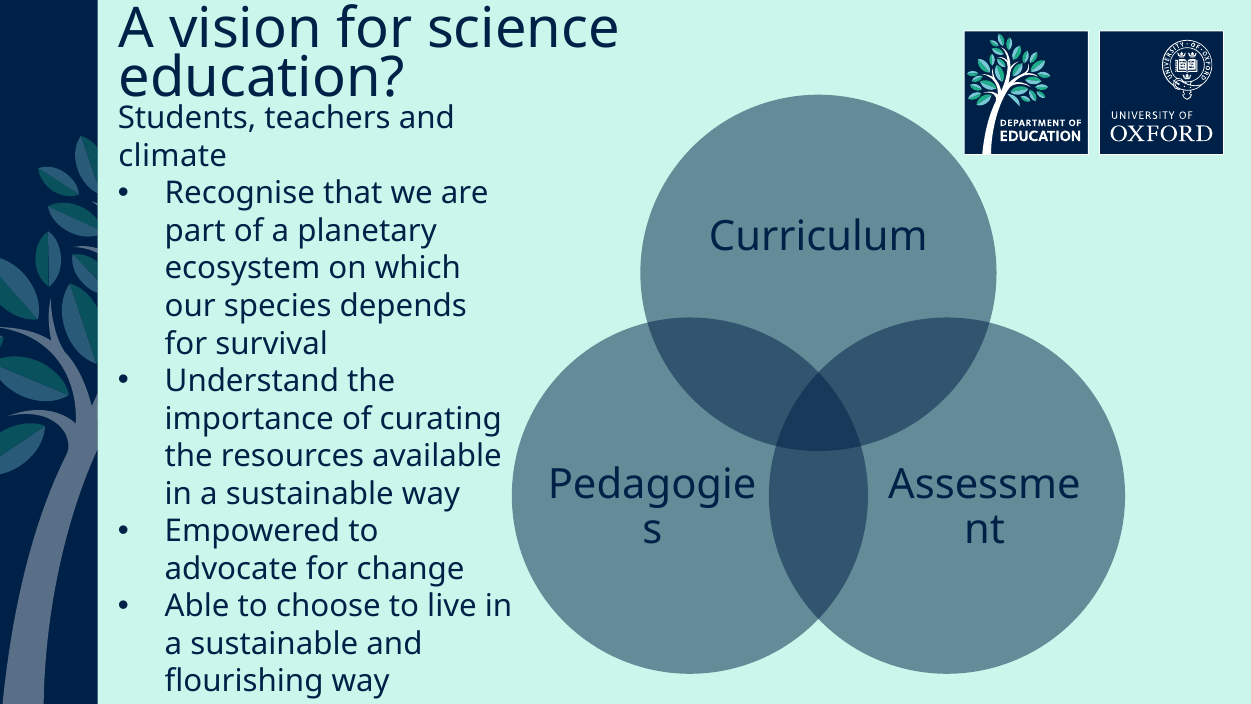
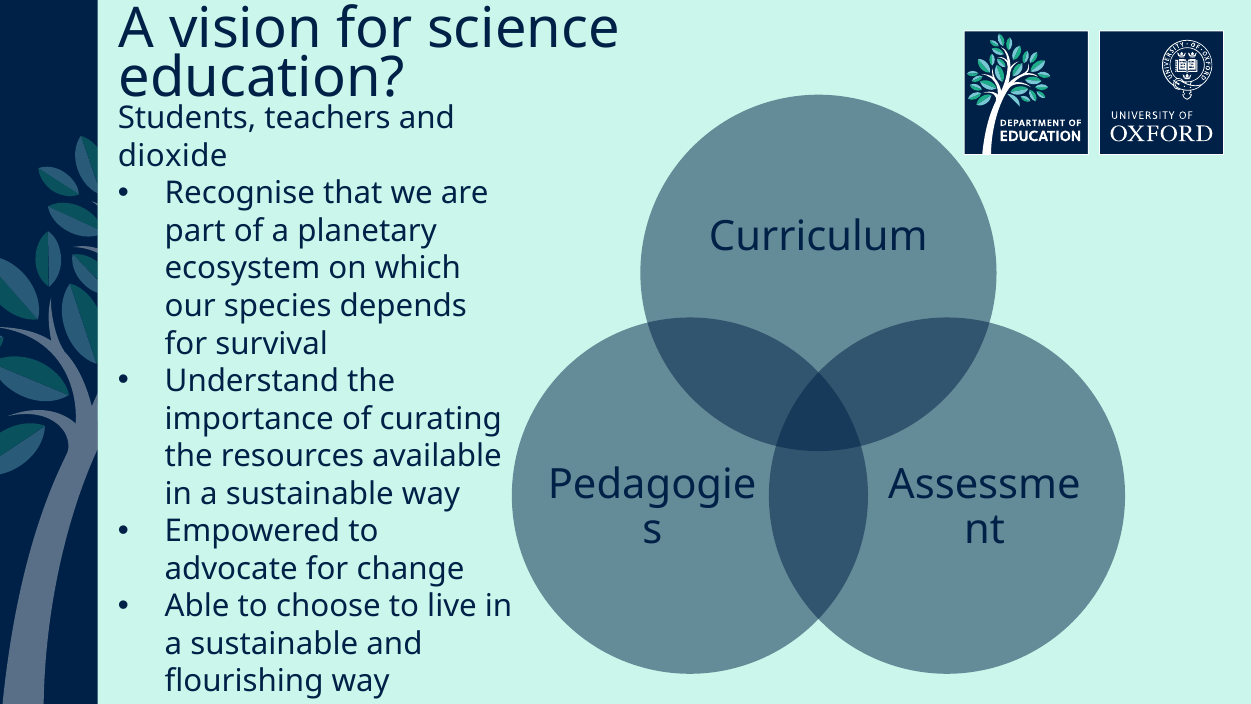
climate: climate -> dioxide (173, 156)
